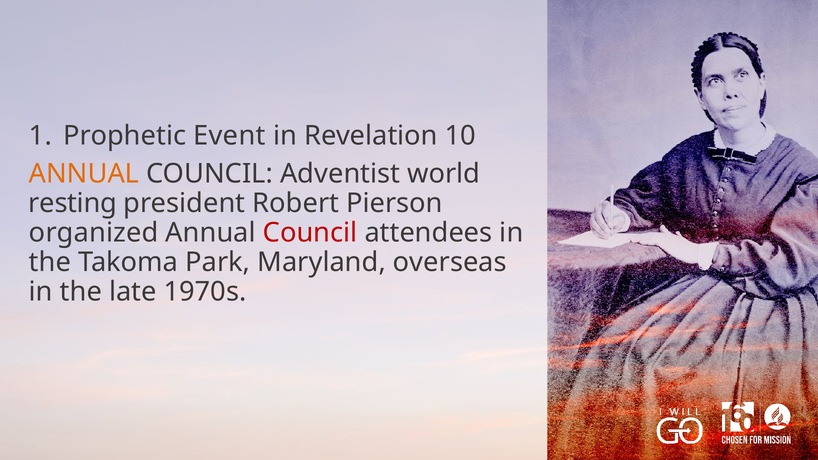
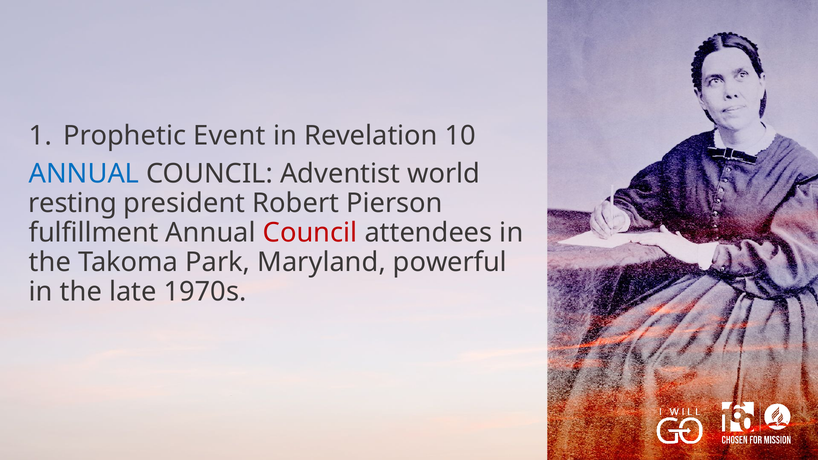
ANNUAL colour: orange -> blue (84, 174)
organized: organized -> fulfillment (94, 233)
overseas: overseas -> powerful (450, 262)
